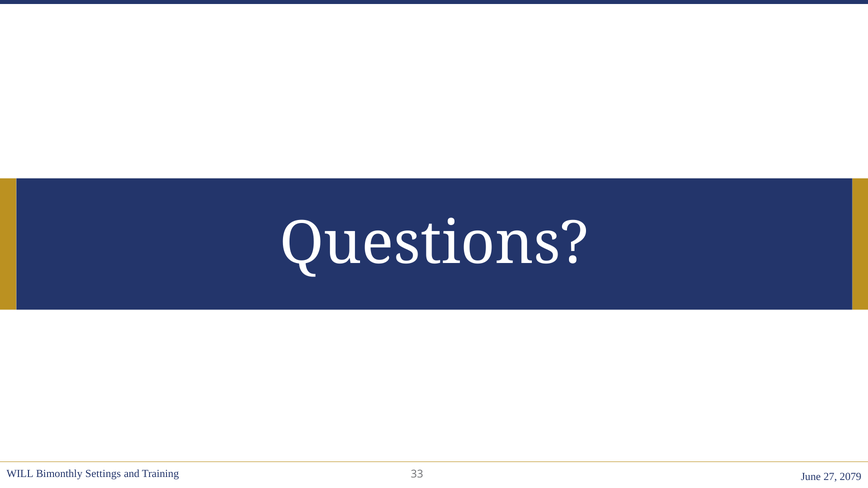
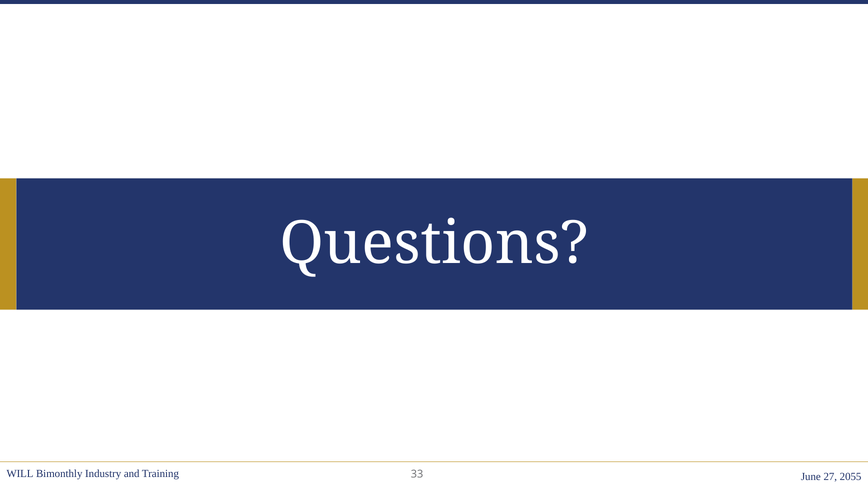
Settings: Settings -> Industry (103, 474)
2079: 2079 -> 2055 (851, 477)
